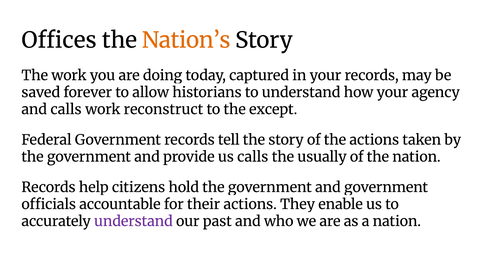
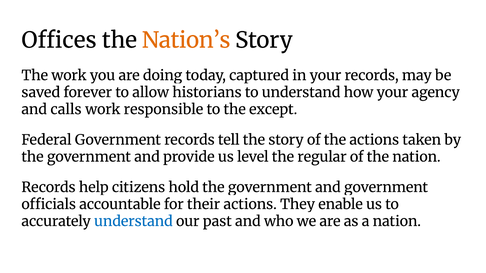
reconstruct: reconstruct -> responsible (163, 110)
us calls: calls -> level (253, 157)
usually: usually -> regular (322, 157)
understand colour: purple -> blue (133, 222)
